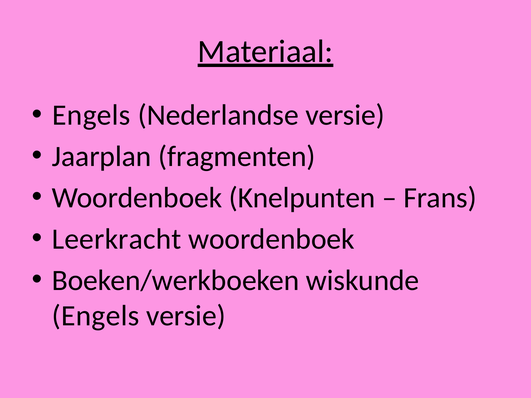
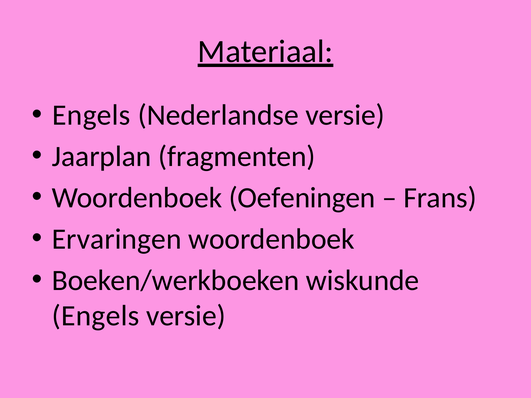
Knelpunten: Knelpunten -> Oefeningen (302, 198)
Leerkracht: Leerkracht -> Ervaringen (117, 239)
